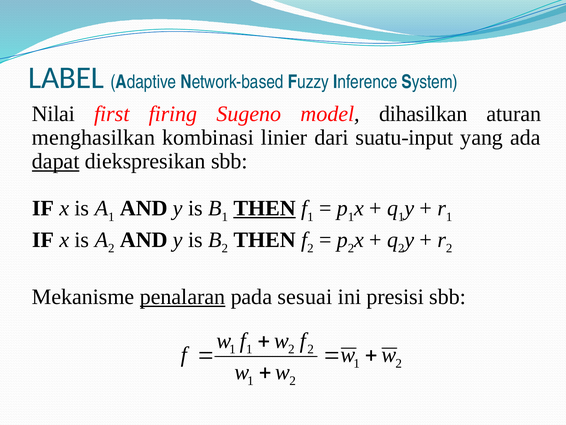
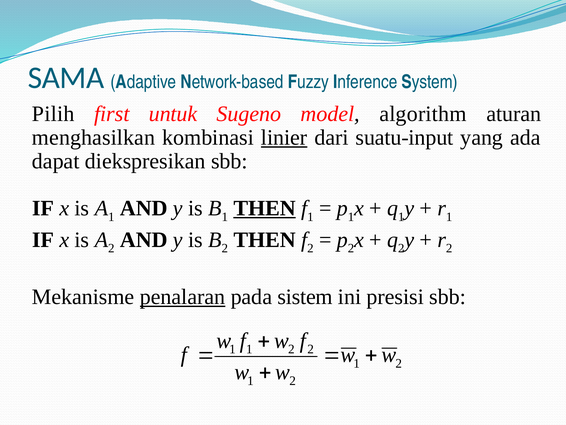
LABEL: LABEL -> SAMA (66, 78)
Nilai: Nilai -> Pilih (53, 114)
firing: firing -> untuk (173, 114)
dihasilkan: dihasilkan -> algorithm (423, 114)
linier underline: none -> present (284, 137)
dapat underline: present -> none (56, 161)
sesuai: sesuai -> sistem (305, 297)
